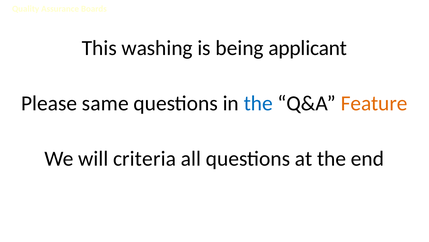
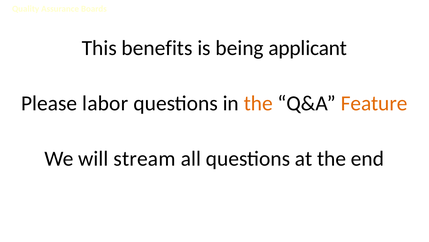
washing: washing -> benefits (157, 48)
same: same -> labor (105, 103)
the colour: blue -> orange (258, 103)
criteria: criteria -> stream (145, 158)
